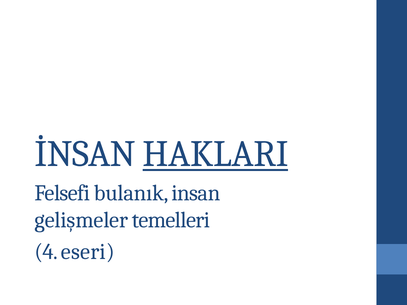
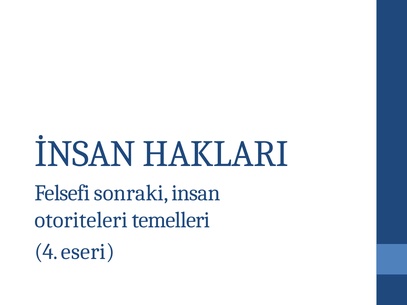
HAKLARI underline: present -> none (216, 154)
bulanık: bulanık -> sonraki (131, 193)
gelişmeler: gelişmeler -> otoriteleri (81, 220)
